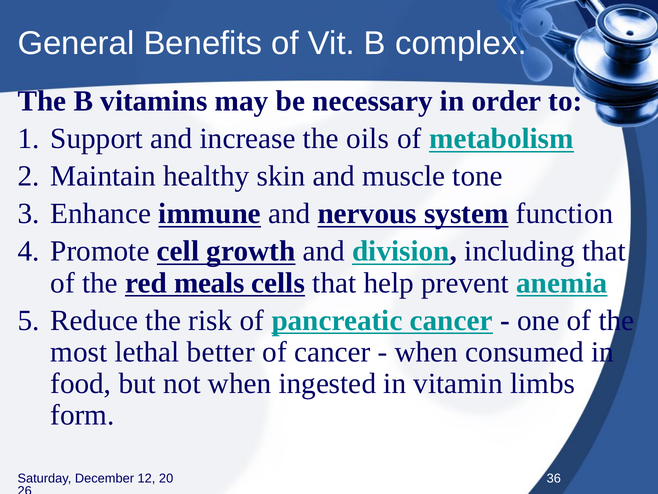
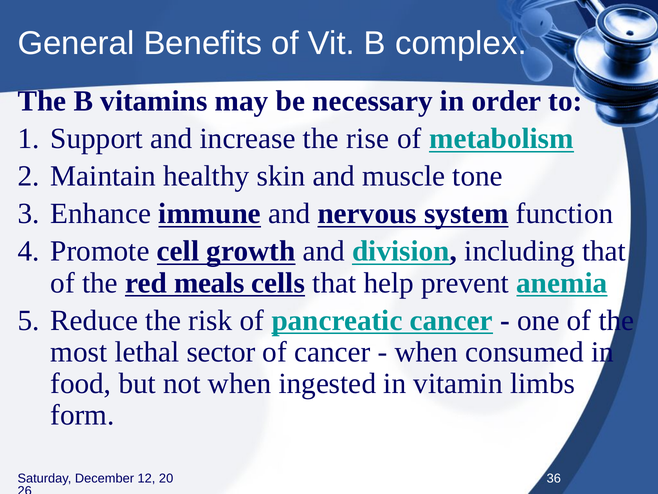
oils: oils -> rise (368, 139)
better: better -> sector (221, 352)
